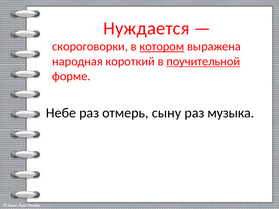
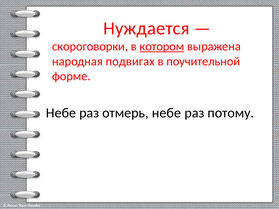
короткий: короткий -> подвигах (130, 61)
поучительной underline: present -> none (203, 61)
отмерь сыну: сыну -> небе (167, 113)
музыка: музыка -> потому (231, 113)
